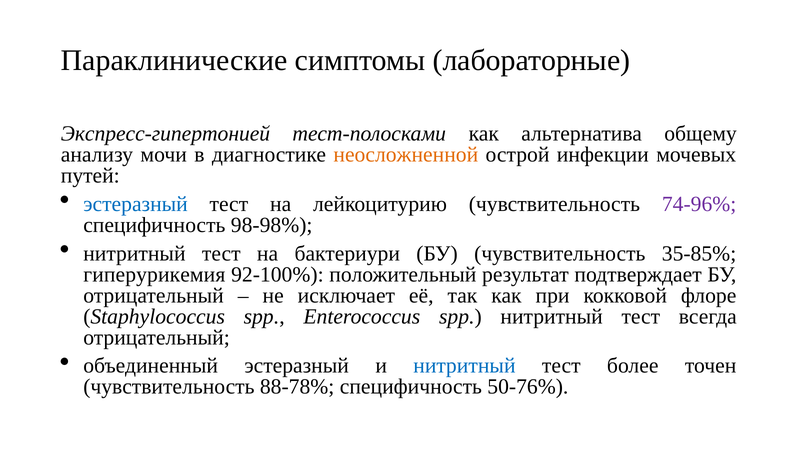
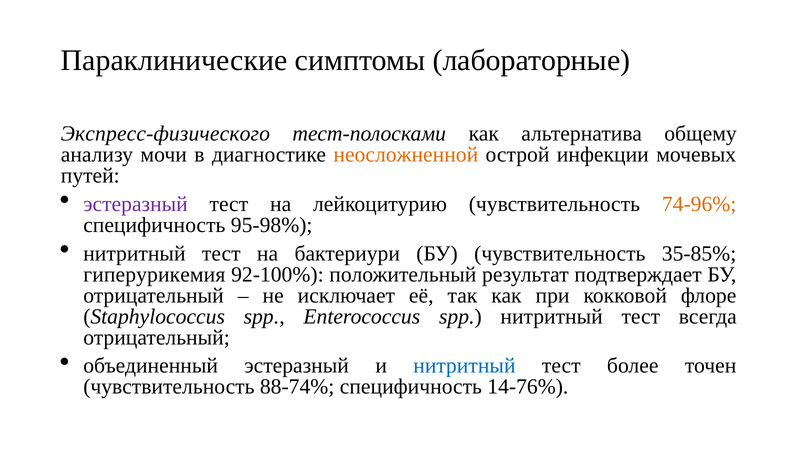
Экспресс-гипертонией: Экспресс-гипертонией -> Экспресс-физического (165, 133)
эстеразный colour: blue -> purple (136, 204)
74-96% colour: purple -> orange (699, 204)
98-98%: 98-98% -> 95-98% (272, 225)
88-78%: 88-78% -> 88-74% (297, 387)
50-76%: 50-76% -> 14-76% (528, 387)
